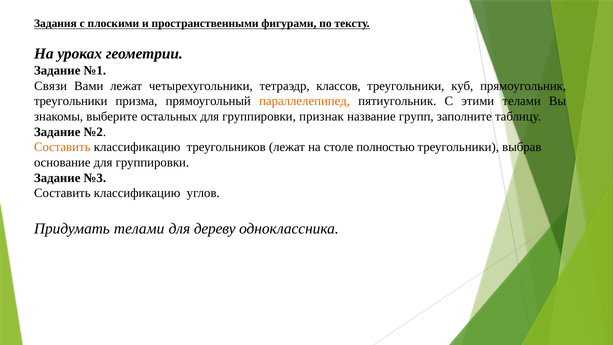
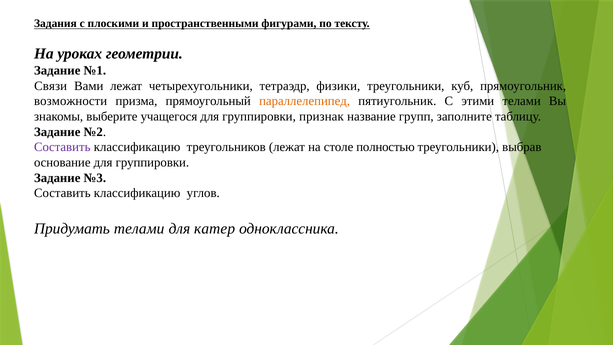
классов: классов -> физики (338, 86)
треугольники: треугольники -> возможности (71, 101)
остальных: остальных -> учащегося (169, 117)
Составить colour: orange -> purple (62, 147)
дереву: дереву -> катер (215, 229)
